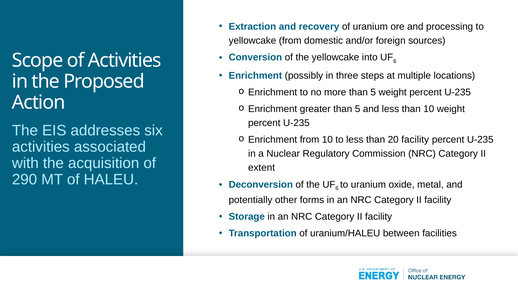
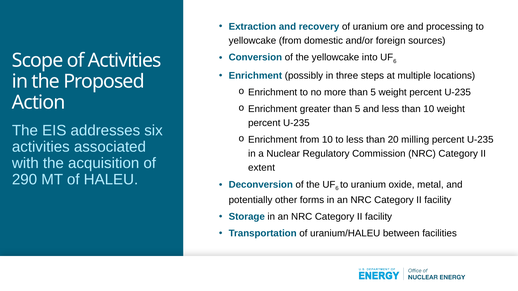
20 facility: facility -> milling (415, 140)
